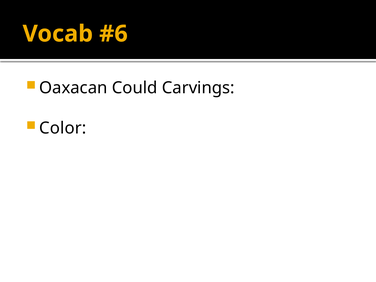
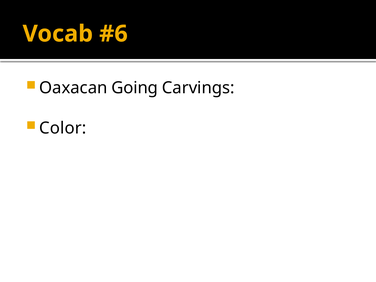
Could: Could -> Going (135, 88)
